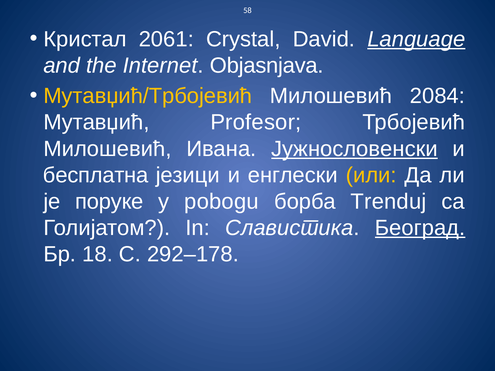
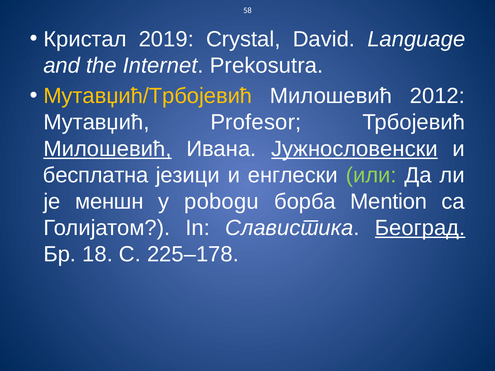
2061: 2061 -> 2019 (166, 39)
Language underline: present -> none (416, 39)
Objasnjava: Objasnjava -> Prekosutra (267, 66)
2084: 2084 -> 2012 (437, 96)
Милошевић underline: none -> present (107, 149)
или colour: yellow -> light green (371, 175)
поруке: поруке -> меншн (109, 202)
Trenduj: Trenduj -> Mention (389, 202)
292–178: 292–178 -> 225–178 (193, 255)
